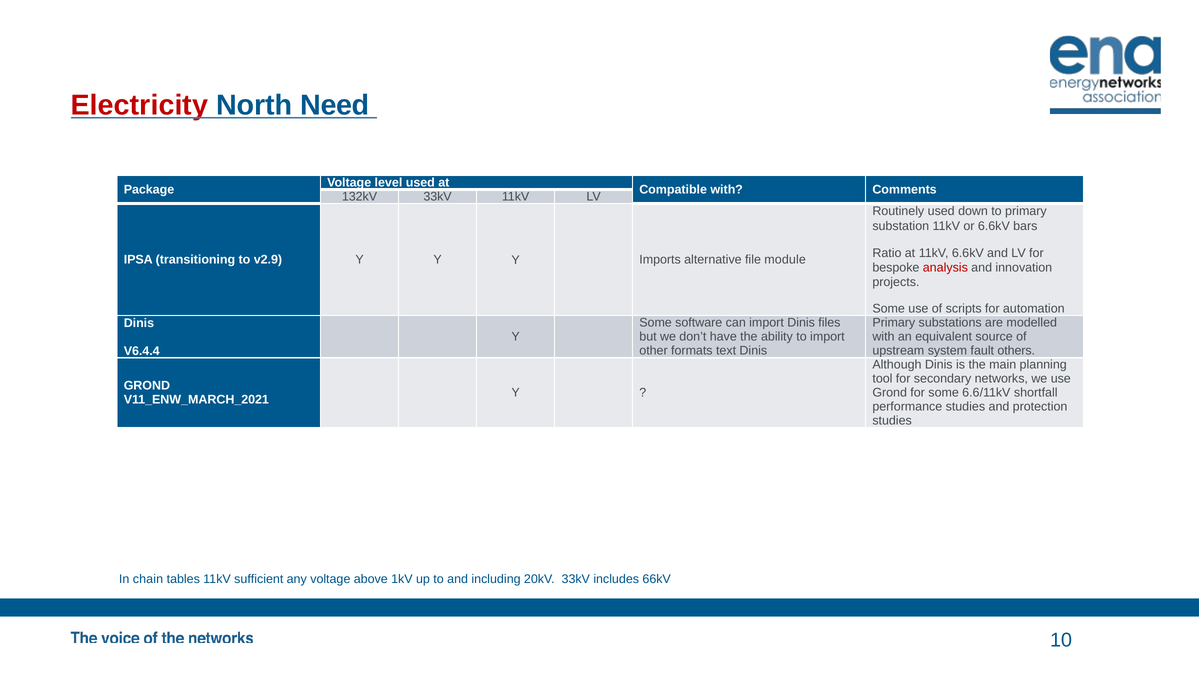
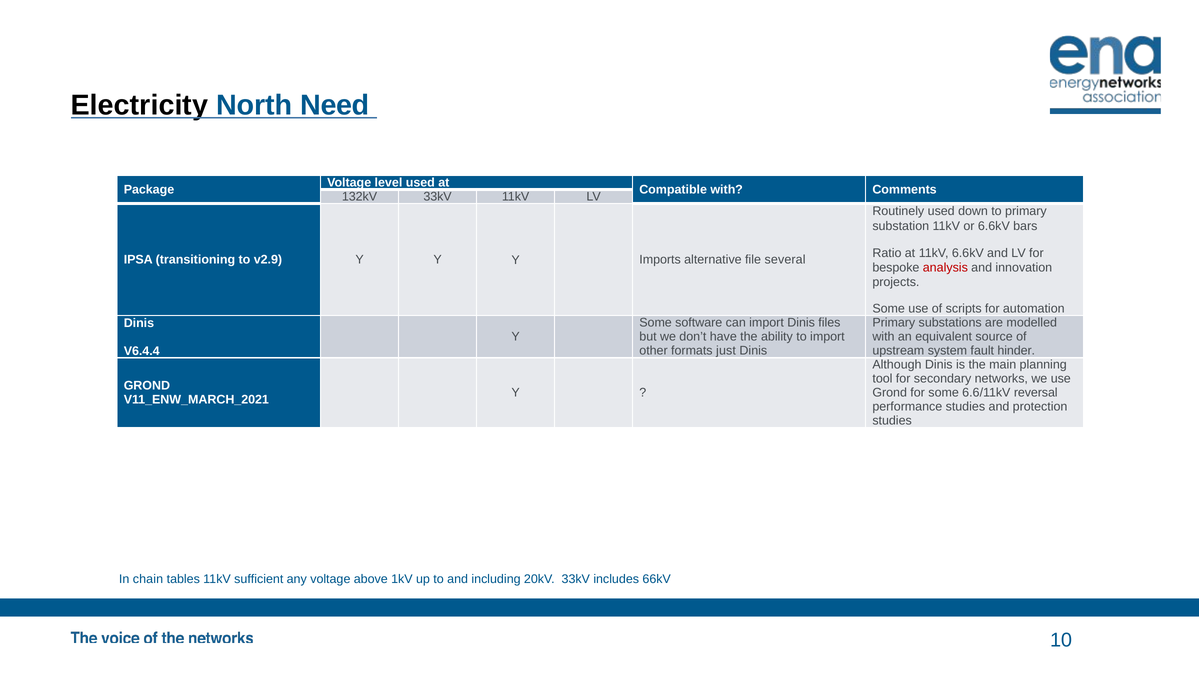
Electricity colour: red -> black (139, 105)
module: module -> several (785, 260)
text: text -> just (726, 351)
others: others -> hinder (1016, 351)
shortfall: shortfall -> reversal (1036, 393)
